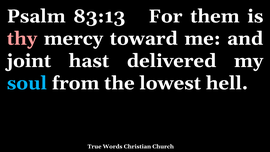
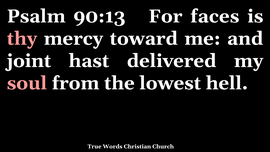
83:13: 83:13 -> 90:13 (99, 16)
them: them -> faces (215, 16)
soul colour: light blue -> pink (27, 83)
